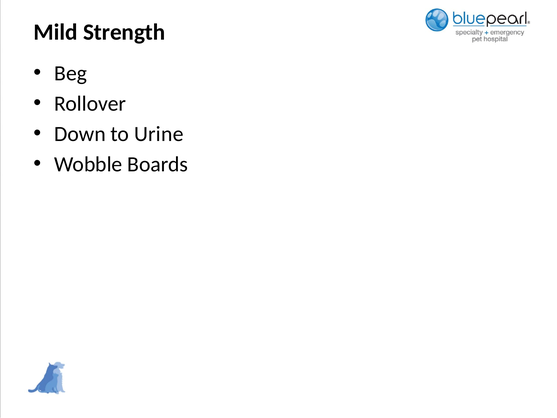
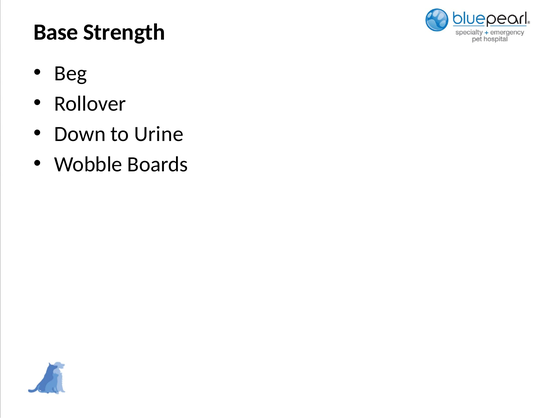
Mild: Mild -> Base (56, 32)
